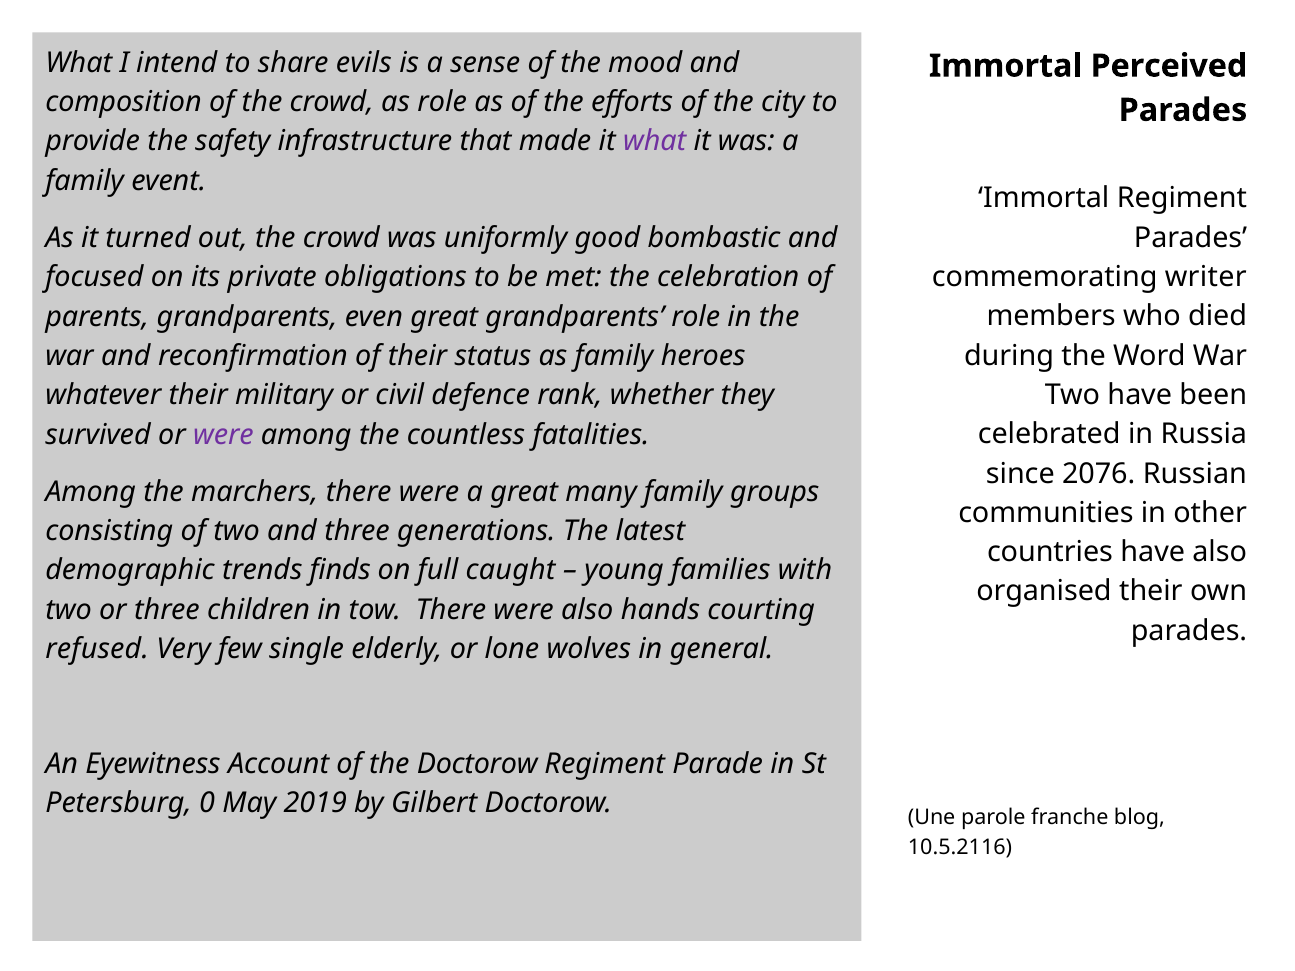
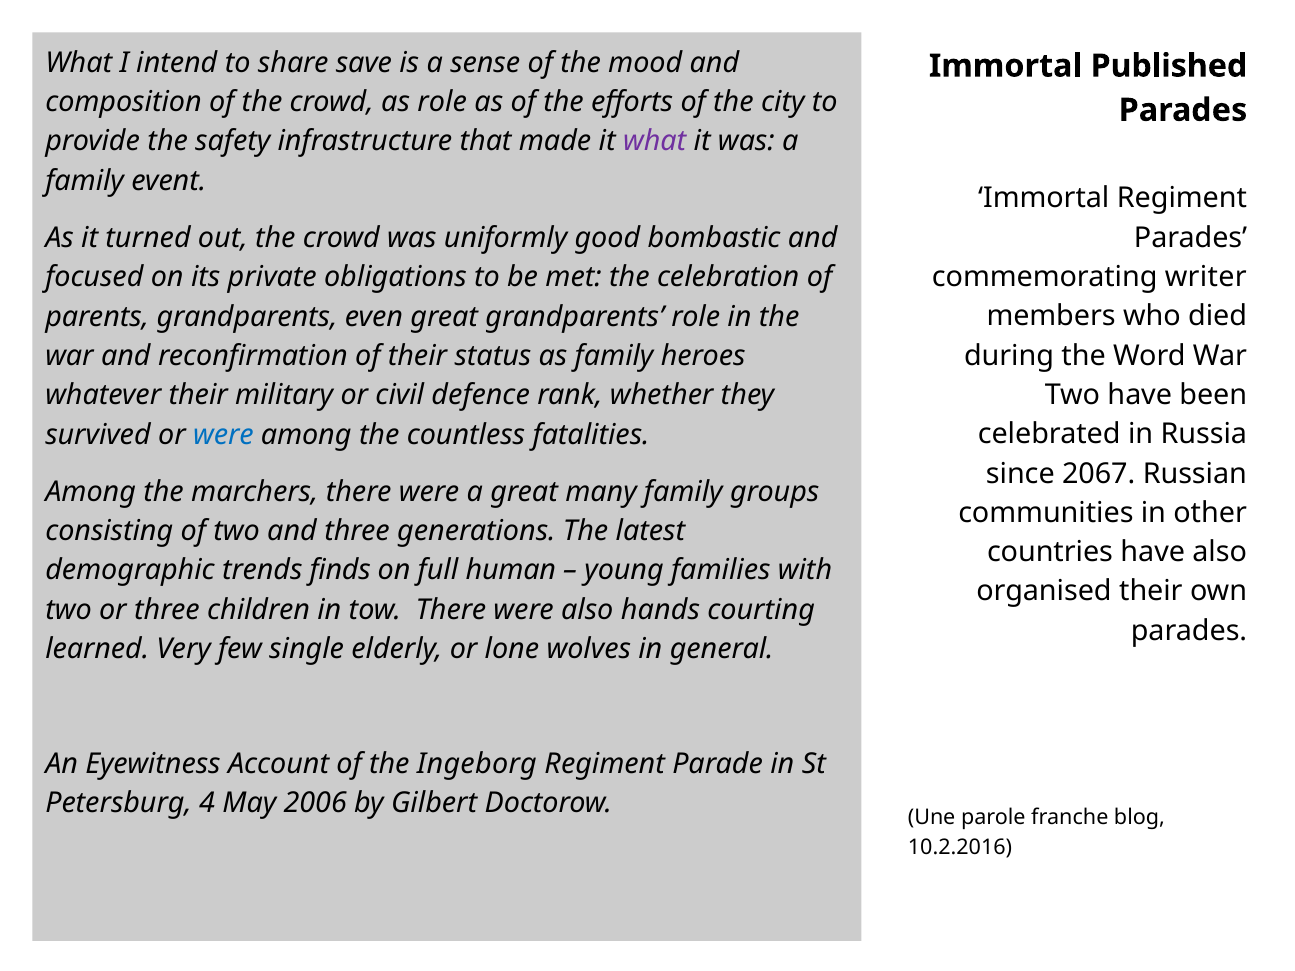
evils: evils -> save (364, 63)
Perceived: Perceived -> Published (1169, 66)
were colour: purple -> blue (223, 435)
2076: 2076 -> 2067 (1099, 474)
caught: caught -> human (511, 571)
refused: refused -> learned (97, 649)
the Doctorow: Doctorow -> Ingeborg (477, 764)
0: 0 -> 4 (207, 803)
2019: 2019 -> 2006 (315, 803)
10.5.2116: 10.5.2116 -> 10.2.2016 (960, 847)
